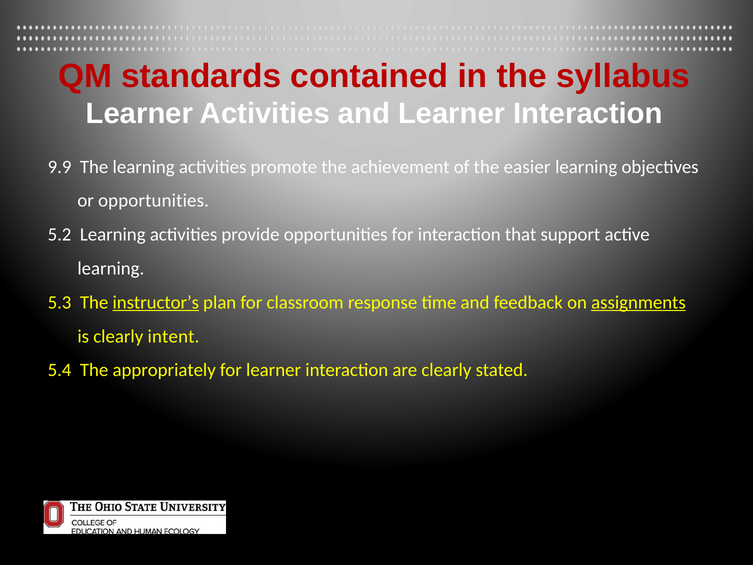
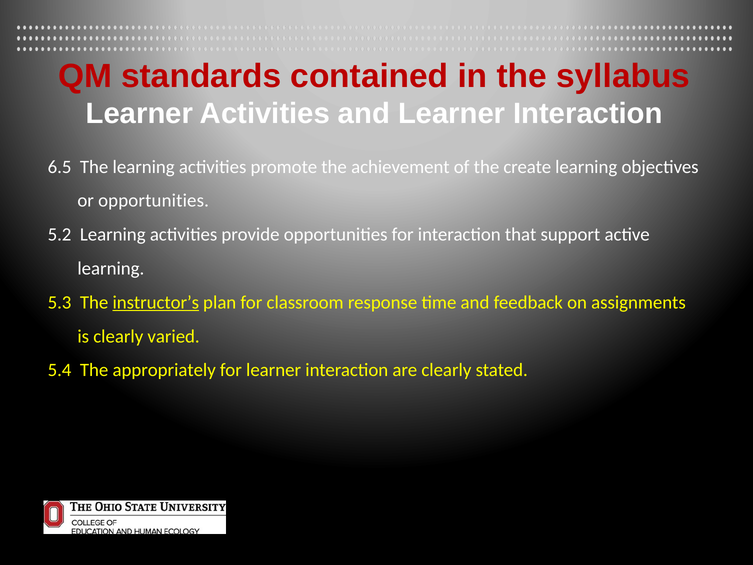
9.9: 9.9 -> 6.5 (60, 167)
easier: easier -> create (527, 167)
assignments underline: present -> none (638, 302)
intent: intent -> varied (174, 336)
